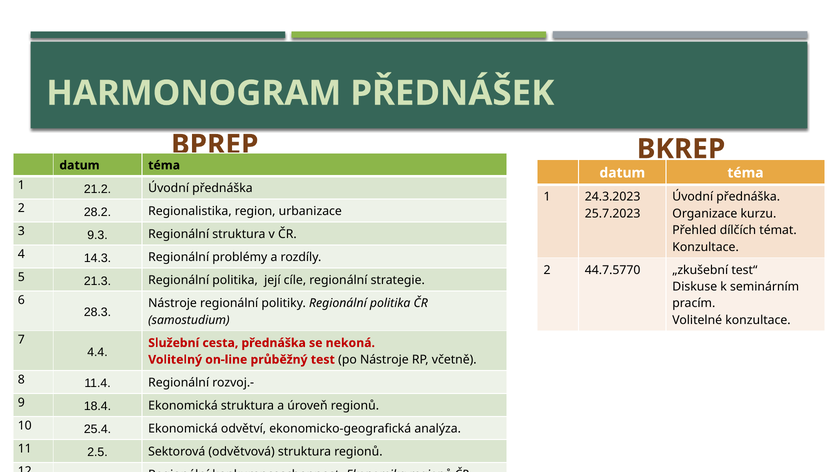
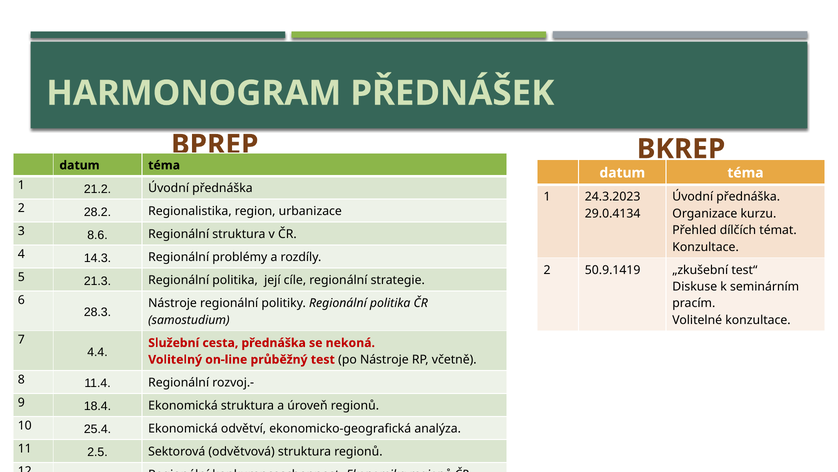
25.7.2023: 25.7.2023 -> 29.0.4134 (613, 213)
9.3: 9.3 -> 8.6 (97, 235)
44.7.5770: 44.7.5770 -> 50.9.1419 (613, 270)
